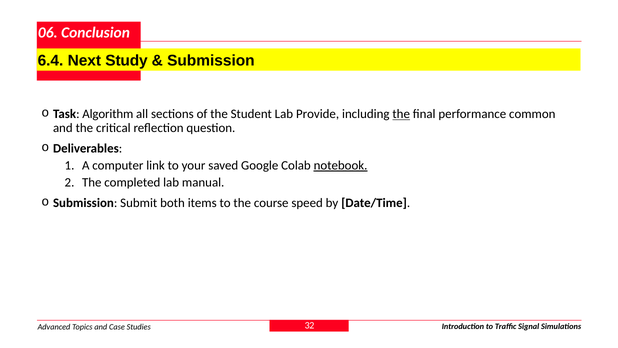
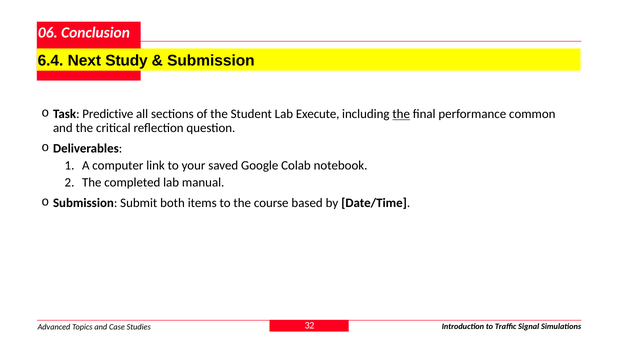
Algorithm: Algorithm -> Predictive (108, 114)
Provide: Provide -> Execute (318, 114)
notebook underline: present -> none (341, 165)
speed: speed -> based (307, 203)
